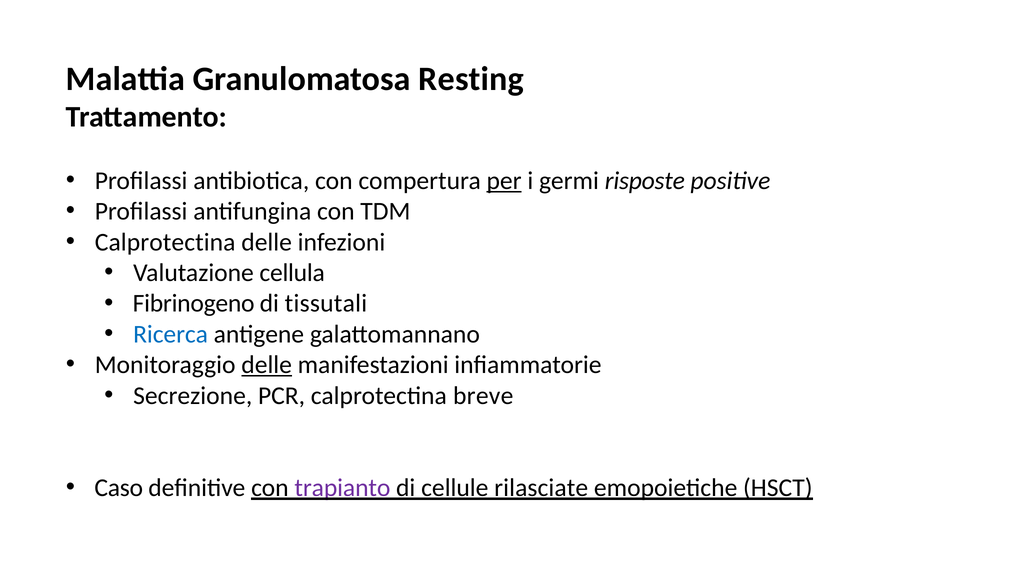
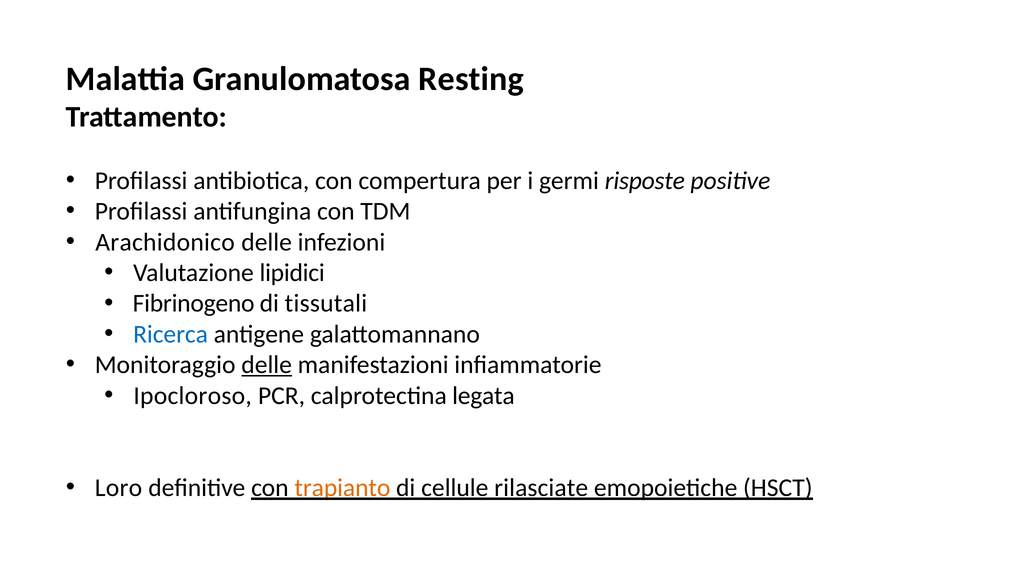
per underline: present -> none (504, 181)
Calprotectina: Calprotectina -> Arachidonico (165, 242)
cellula: cellula -> lipidici (292, 273)
Secrezione: Secrezione -> Ipocloroso (193, 396)
breve: breve -> legata (483, 396)
Caso: Caso -> Loro (119, 488)
trapianto colour: purple -> orange (342, 488)
